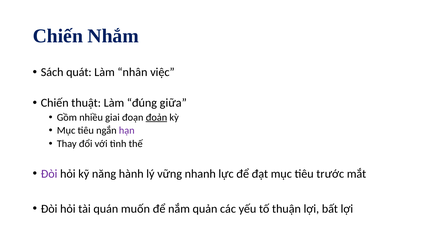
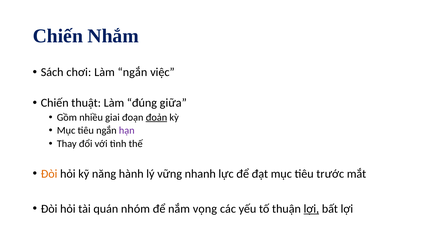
quát: quát -> chơi (79, 72)
Làm nhân: nhân -> ngắn (132, 72)
Đòi colour: purple -> orange (49, 174)
muốn: muốn -> nhóm (135, 209)
quản: quản -> vọng (205, 209)
lợi underline: none -> present (311, 209)
